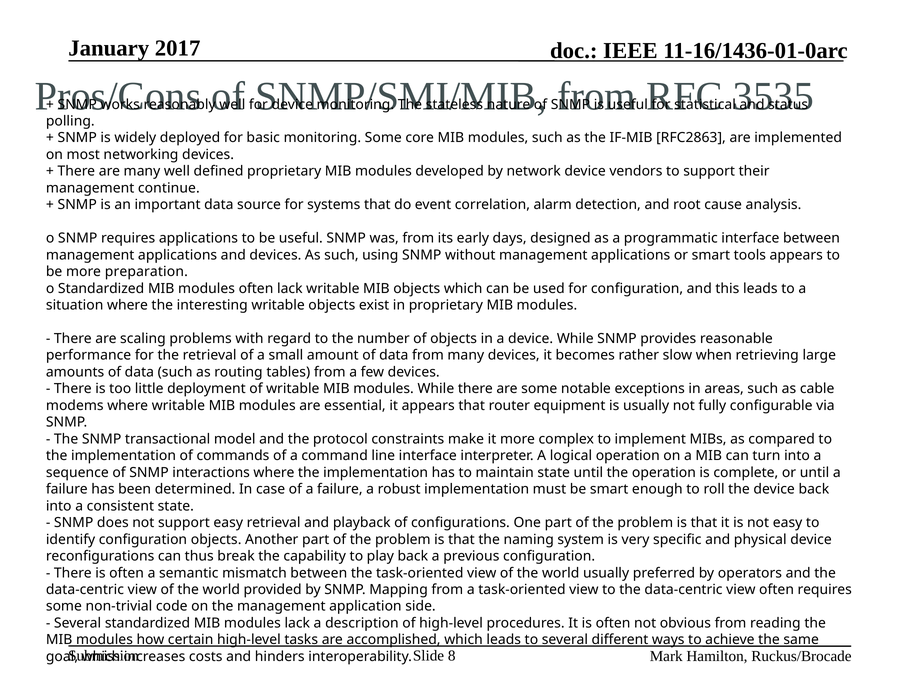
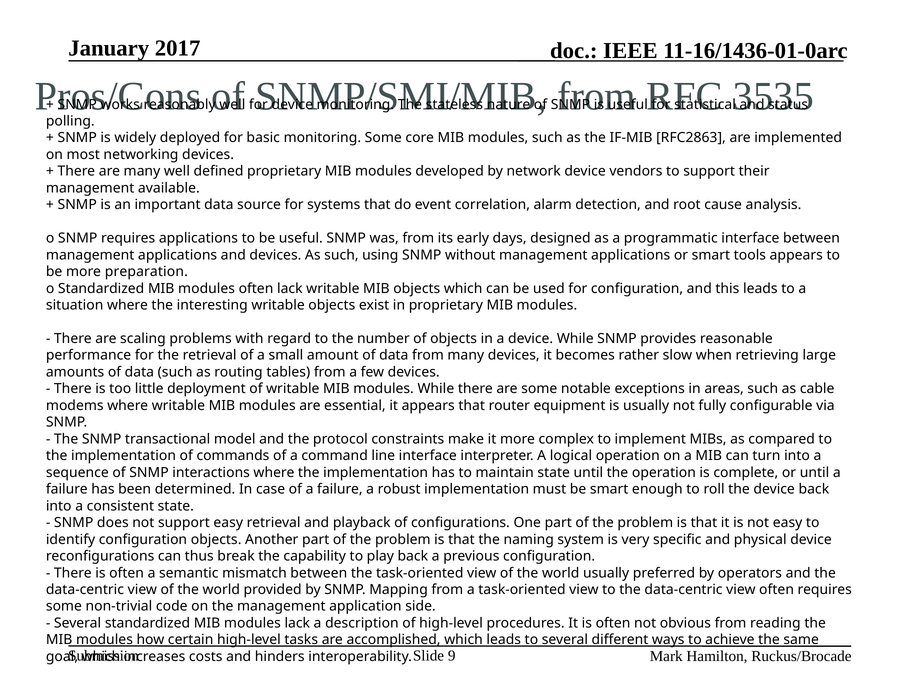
continue: continue -> available (169, 188)
8: 8 -> 9 (452, 656)
